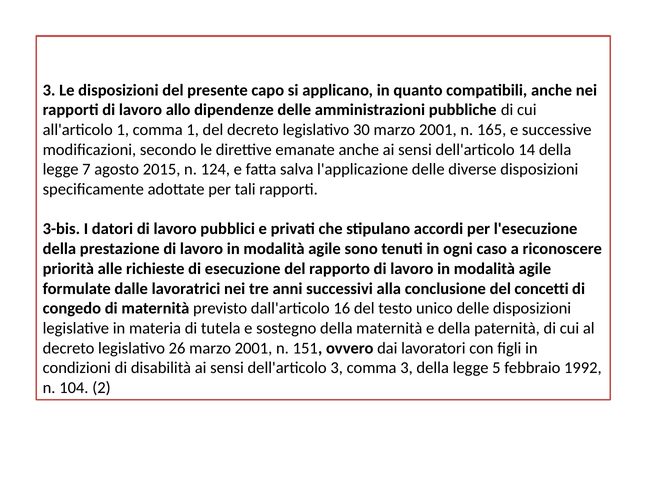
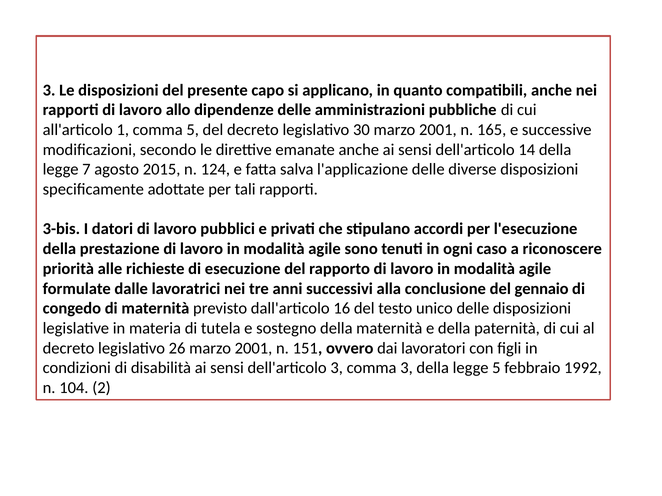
comma 1: 1 -> 5 (193, 130)
concetti: concetti -> gennaio (542, 289)
